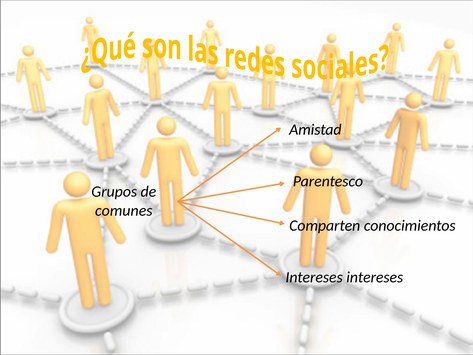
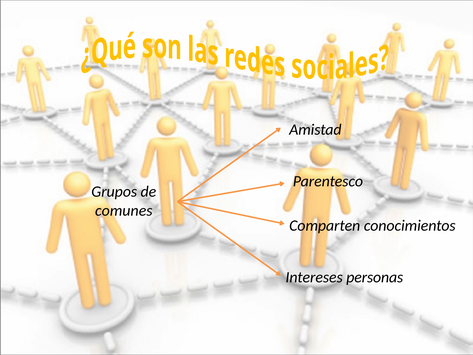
Intereses intereses: intereses -> personas (375, 277)
